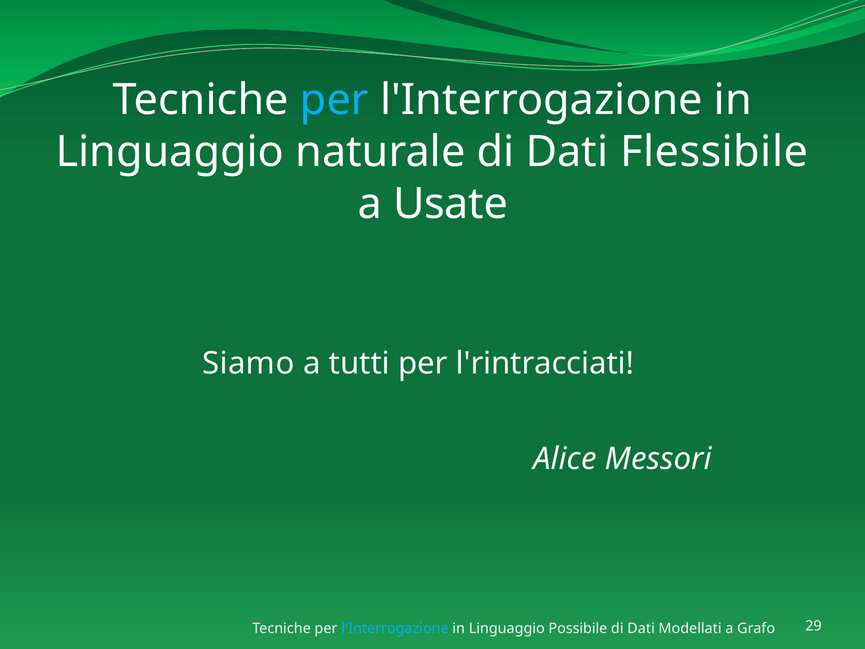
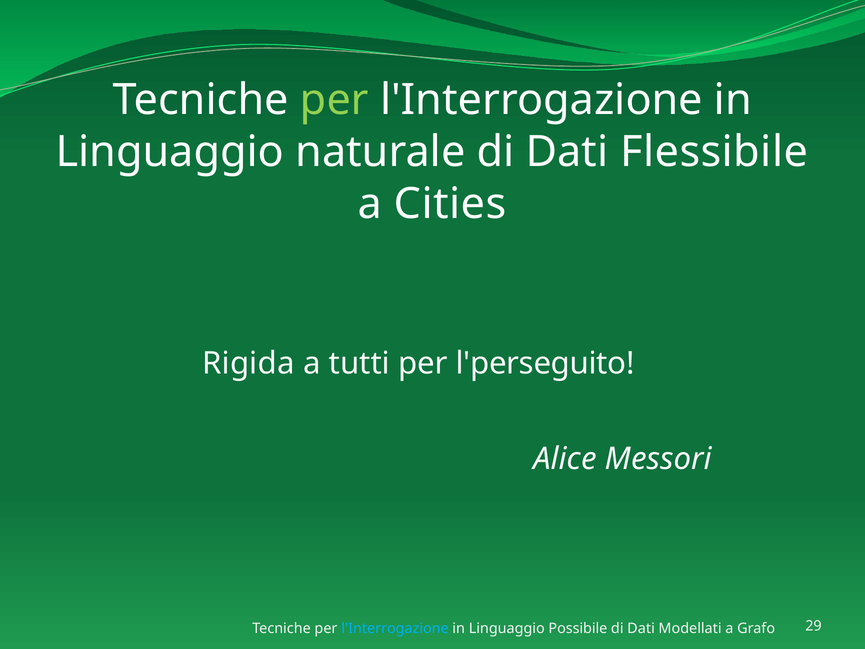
per colour: light blue -> light green (334, 100)
Usate: Usate -> Cities (450, 204)
Siamo: Siamo -> Rigida (248, 363)
l'rintracciati: l'rintracciati -> l'perseguito (545, 363)
